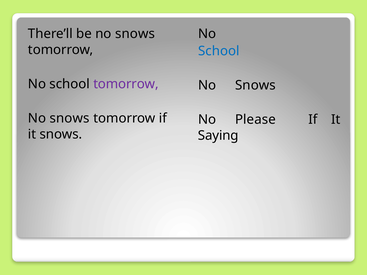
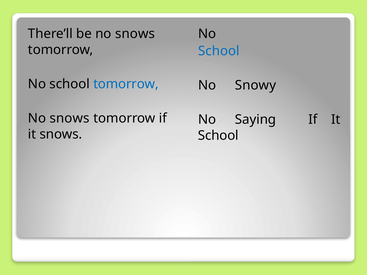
tomorrow colour: purple -> blue (126, 84)
Snows: Snows -> Snowy (255, 85)
Please: Please -> Saying (256, 120)
Saying: Saying -> School (218, 136)
